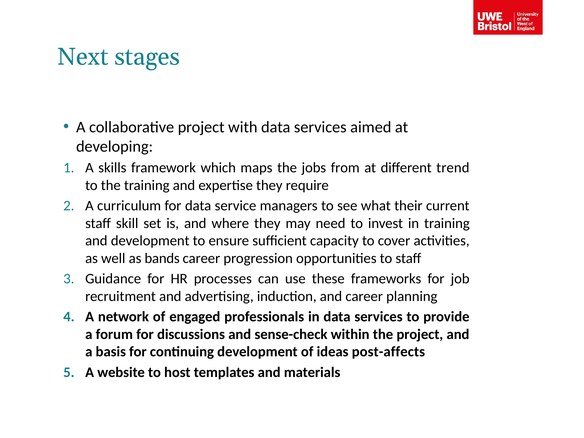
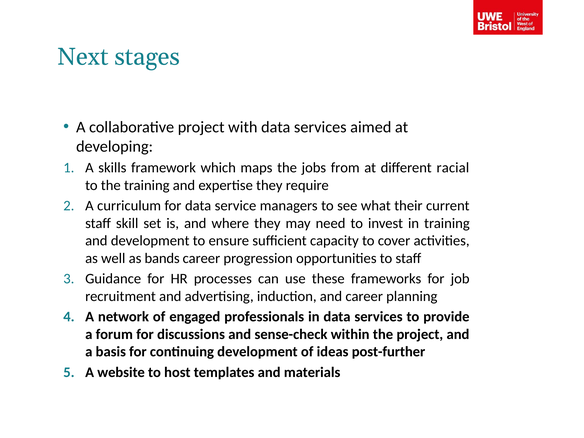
trend: trend -> racial (453, 168)
post-affects: post-affects -> post-further (388, 352)
